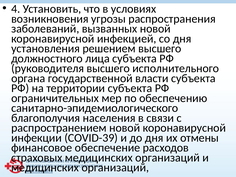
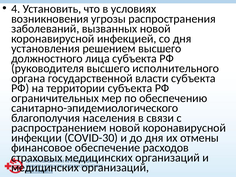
COVID-39: COVID-39 -> COVID-30 (91, 138)
